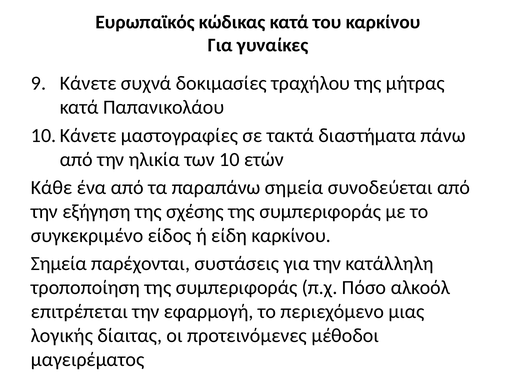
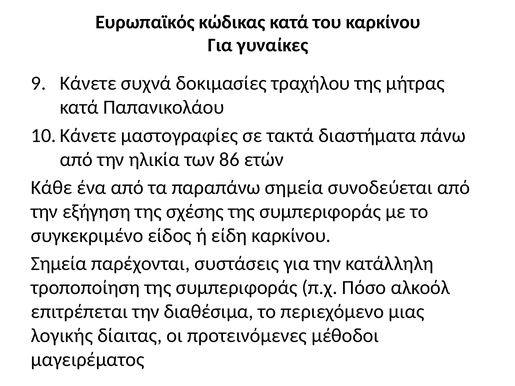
10: 10 -> 86 (229, 160)
εφαρμογή: εφαρμογή -> διαθέσιμα (209, 312)
